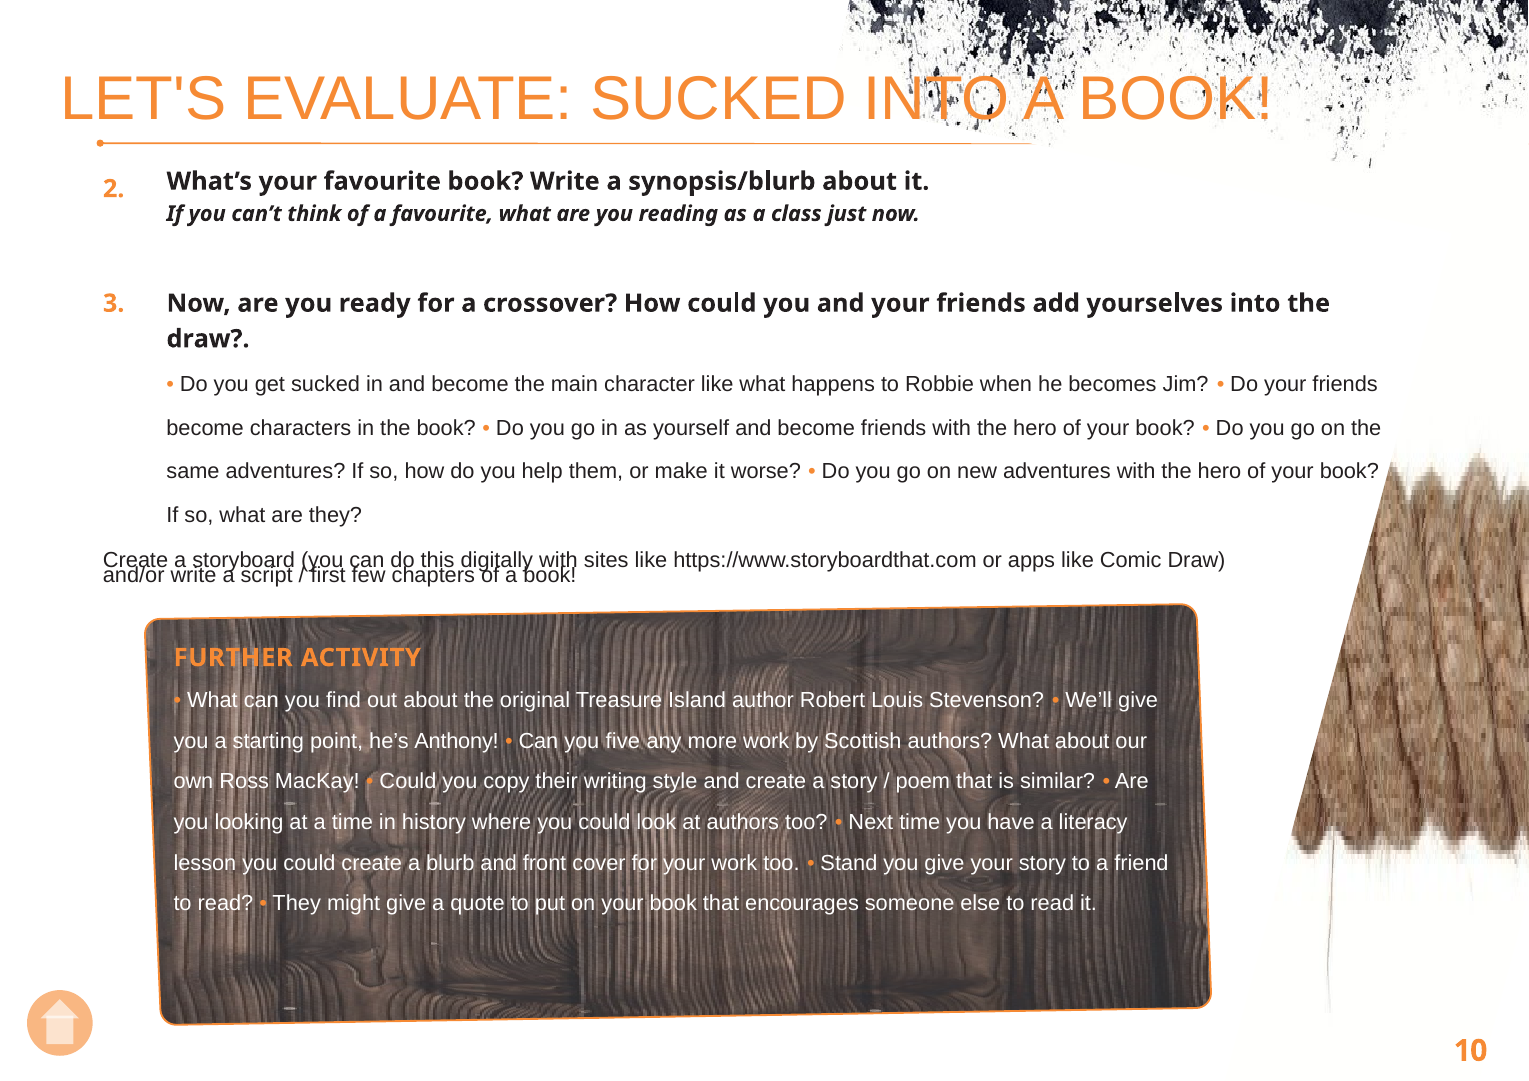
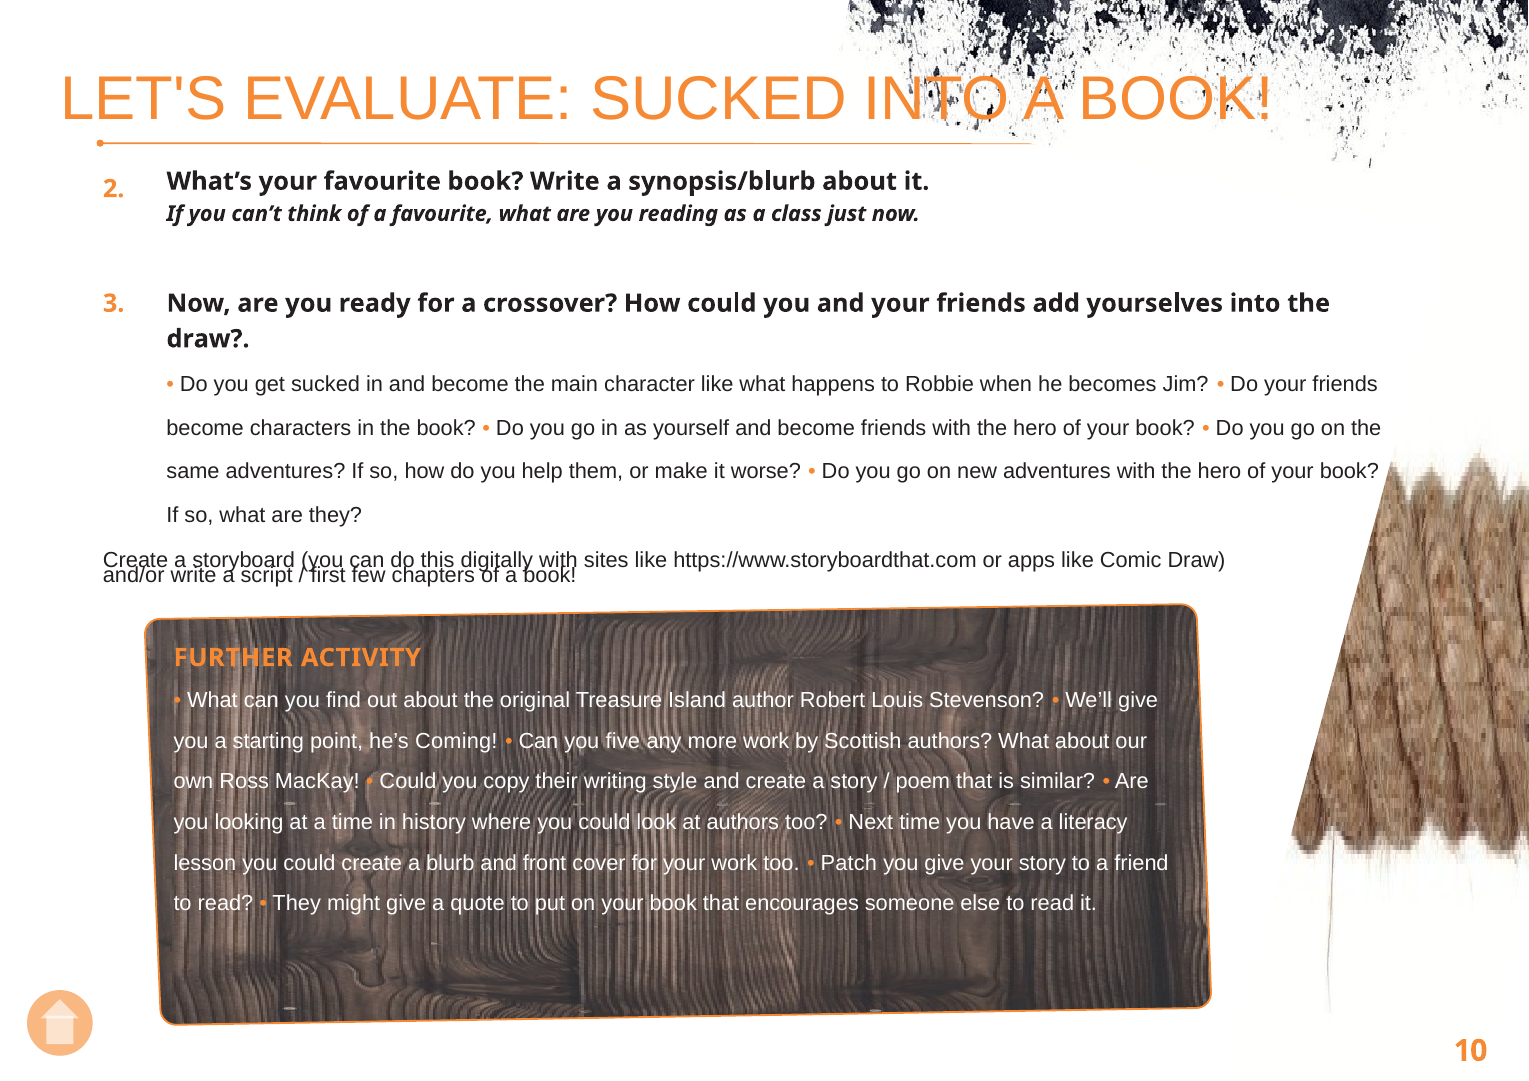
Anthony: Anthony -> Coming (456, 741)
Stand: Stand -> Patch (849, 863)
